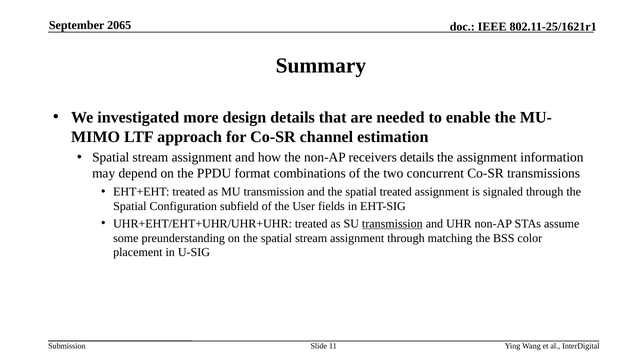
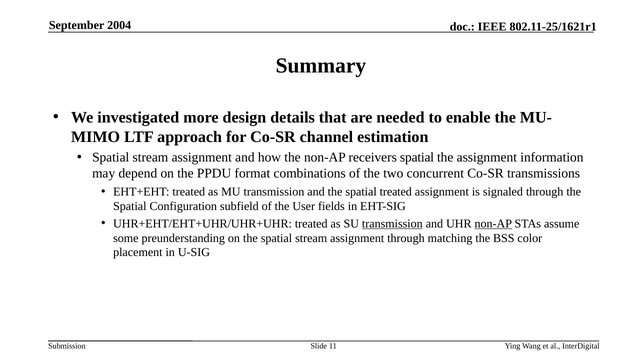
2065: 2065 -> 2004 (119, 26)
receivers details: details -> spatial (417, 158)
non-AP underline: none -> present (493, 224)
